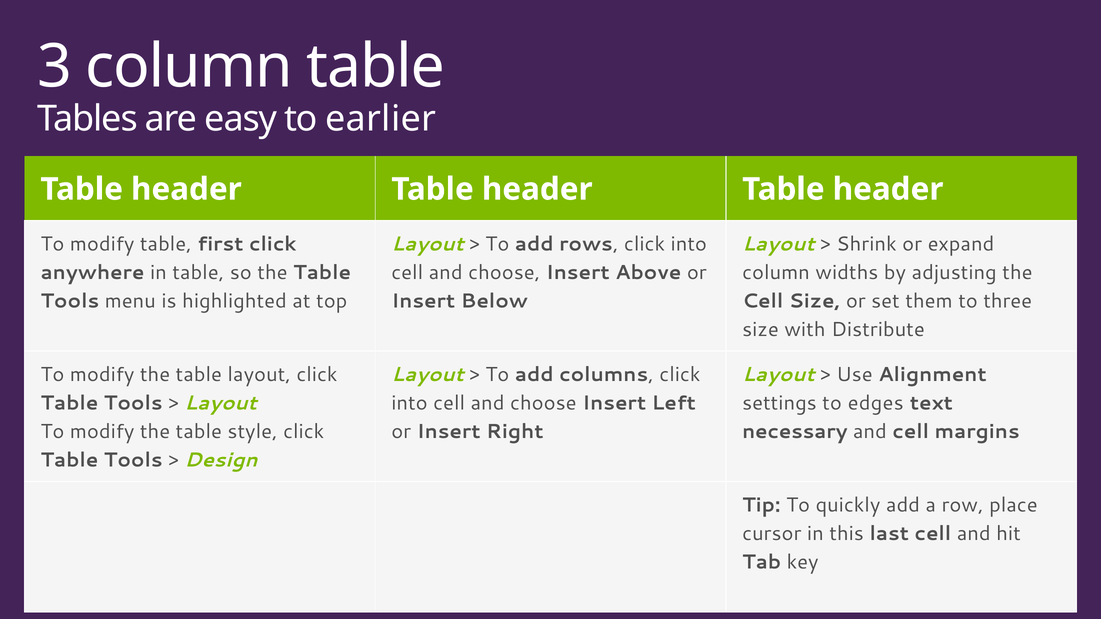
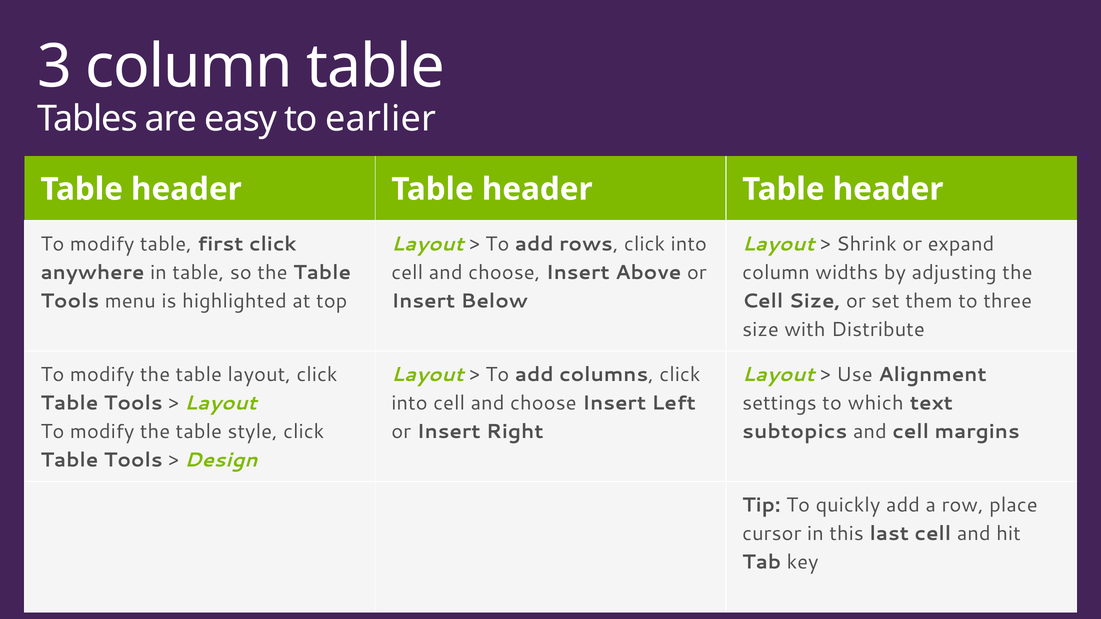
edges: edges -> which (876, 403)
necessary: necessary -> subtopics (795, 432)
